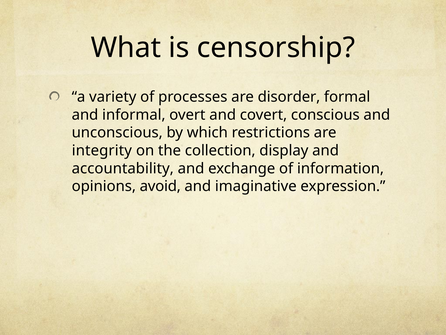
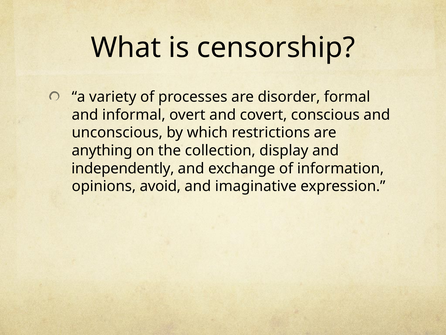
integrity: integrity -> anything (102, 150)
accountability: accountability -> independently (123, 168)
